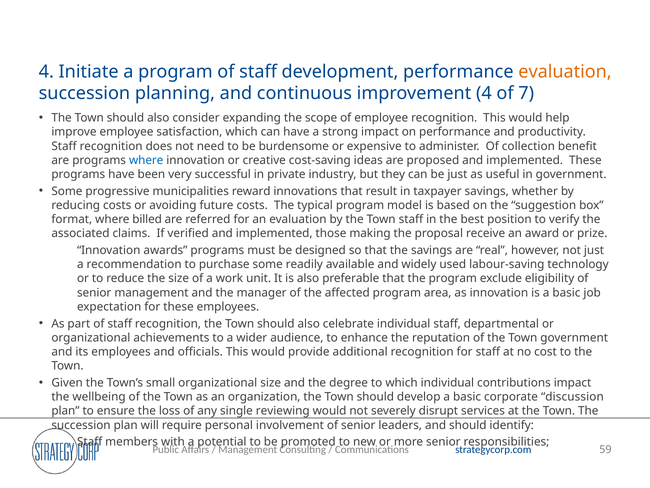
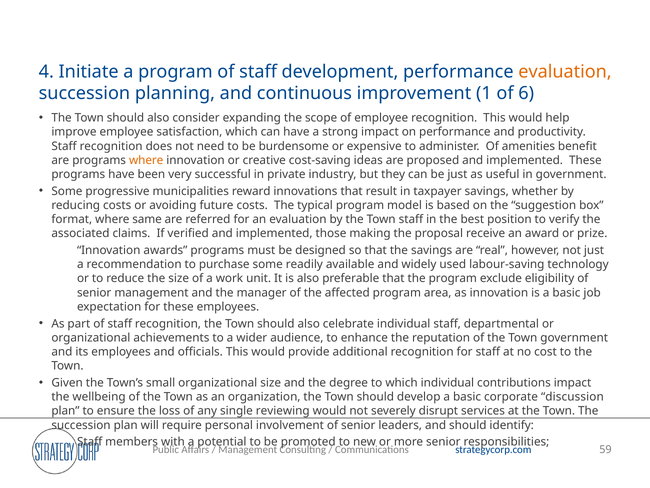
improvement 4: 4 -> 1 (484, 93)
7: 7 -> 6 (526, 93)
collection: collection -> amenities (528, 146)
where colour: blue -> orange (146, 160)
billed: billed -> same (147, 219)
